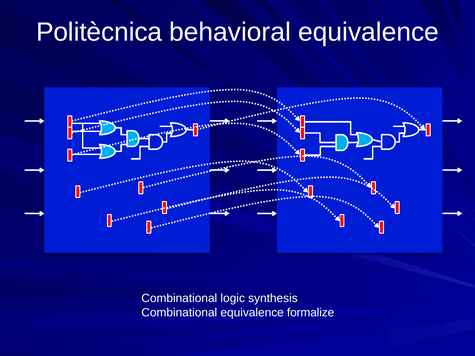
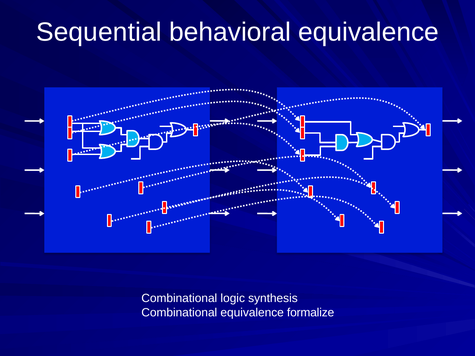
Politècnica: Politècnica -> Sequential (99, 32)
